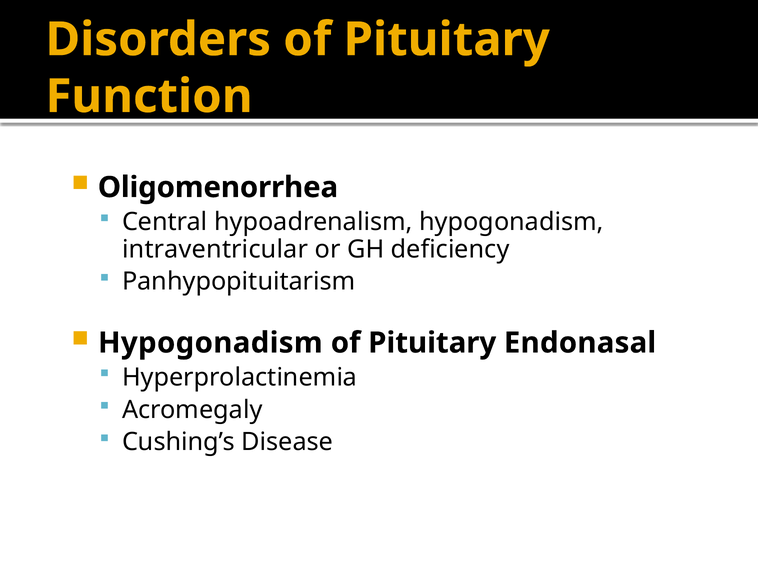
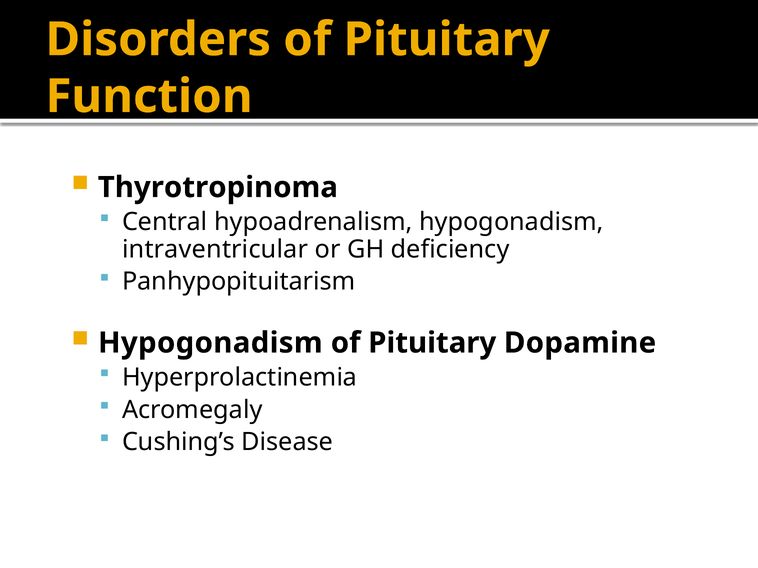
Oligomenorrhea: Oligomenorrhea -> Thyrotropinoma (218, 188)
Endonasal: Endonasal -> Dopamine (580, 343)
